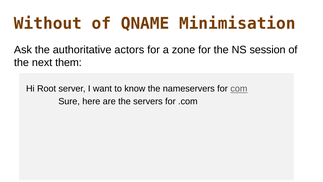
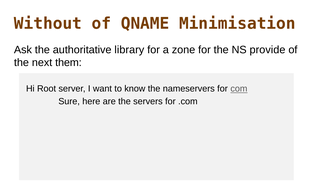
actors: actors -> library (129, 50)
session: session -> provide (267, 50)
